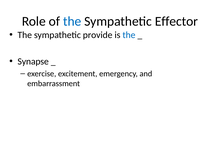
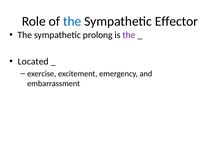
provide: provide -> prolong (98, 35)
the colour: blue -> purple (129, 35)
Synapse: Synapse -> Located (33, 61)
